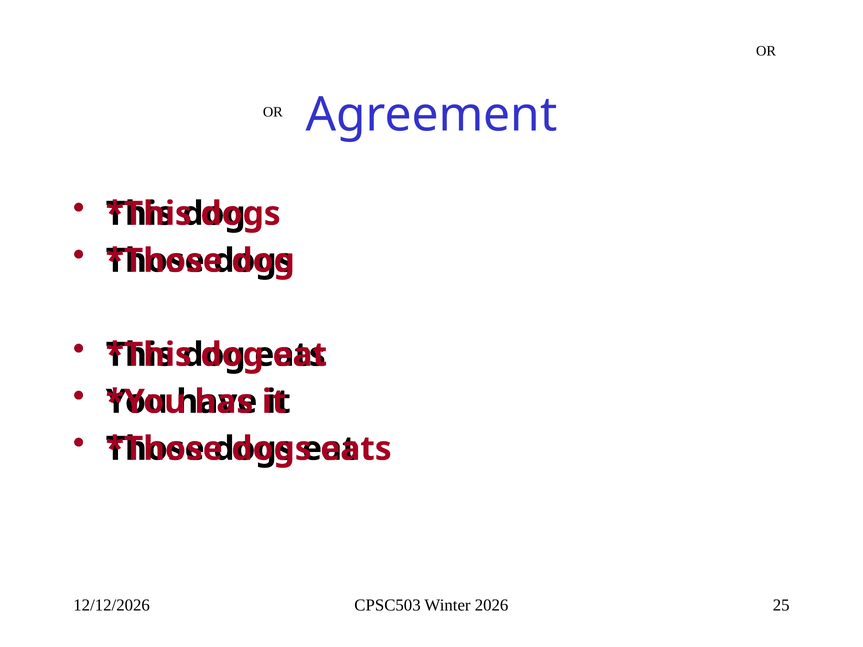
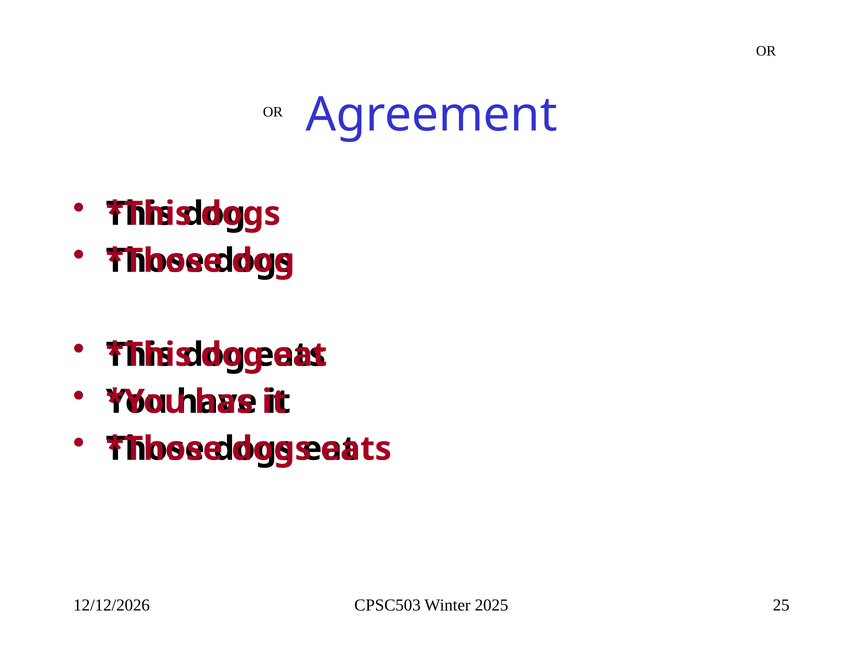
2026: 2026 -> 2025 (492, 605)
